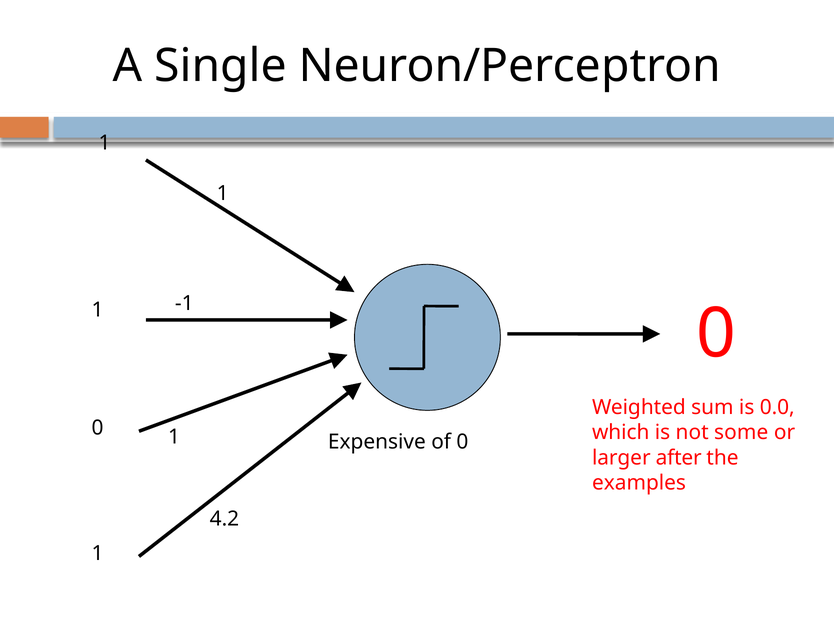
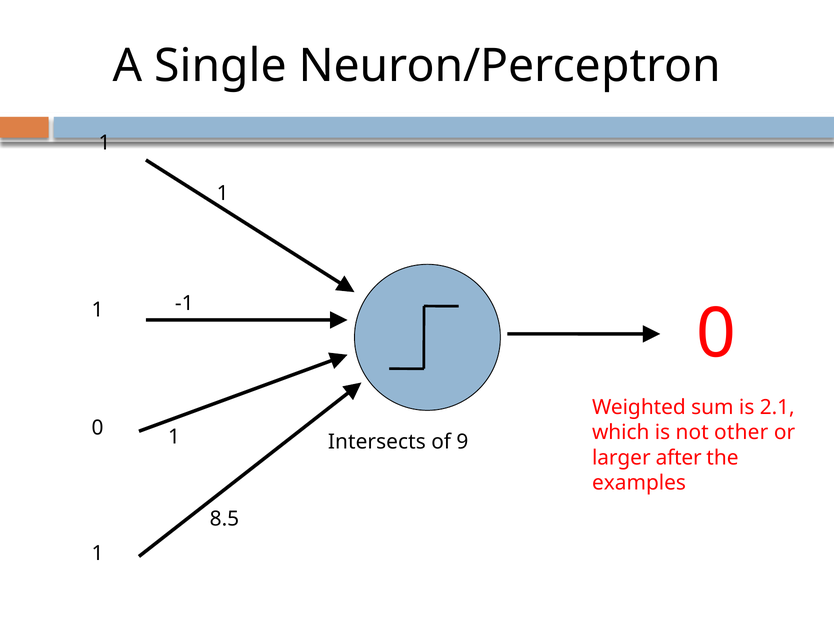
0.0: 0.0 -> 2.1 (777, 407)
some: some -> other (741, 432)
Expensive: Expensive -> Intersects (377, 442)
of 0: 0 -> 9 (462, 442)
4.2: 4.2 -> 8.5 (224, 518)
